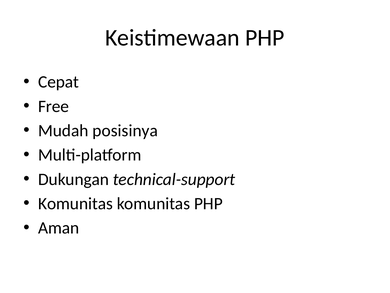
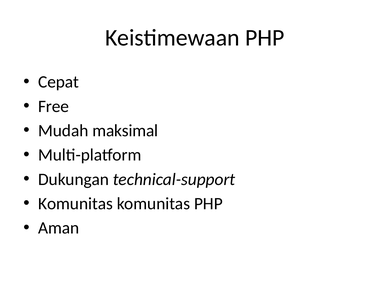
posisinya: posisinya -> maksimal (125, 130)
